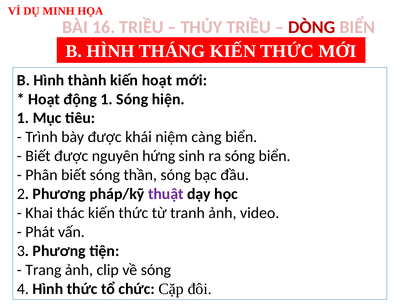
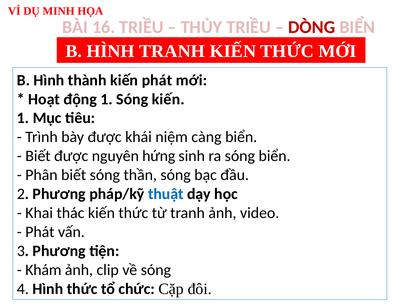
HÌNH THÁNG: THÁNG -> TRANH (172, 51)
kiến hoạt: hoạt -> phát (157, 80)
Sóng hiện: hiện -> kiến (168, 99)
thuật colour: purple -> blue (166, 194)
Trang: Trang -> Khám (43, 270)
